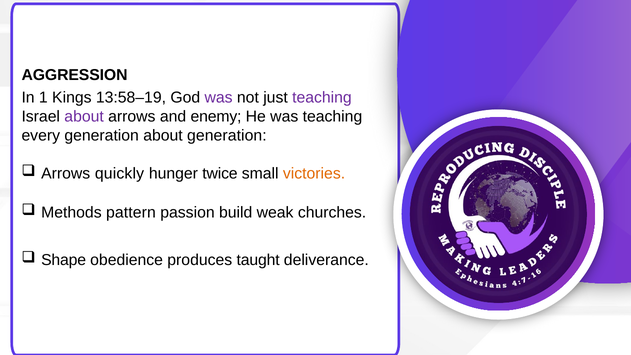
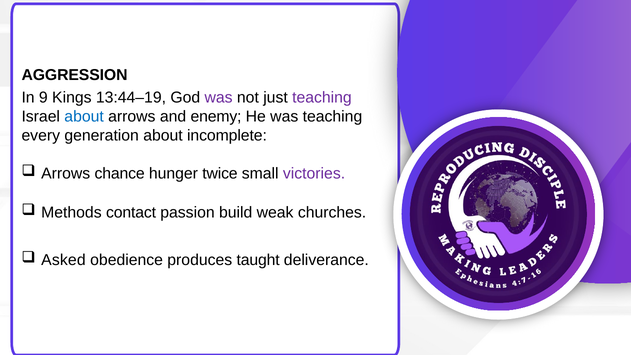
1: 1 -> 9 (43, 98)
13:58–19: 13:58–19 -> 13:44–19 (131, 98)
about colour: purple -> blue (84, 117)
about generation: generation -> incomplete (227, 136)
quickly: quickly -> chance (120, 173)
victories colour: orange -> purple (314, 173)
pattern: pattern -> contact (131, 213)
Shape: Shape -> Asked (63, 260)
